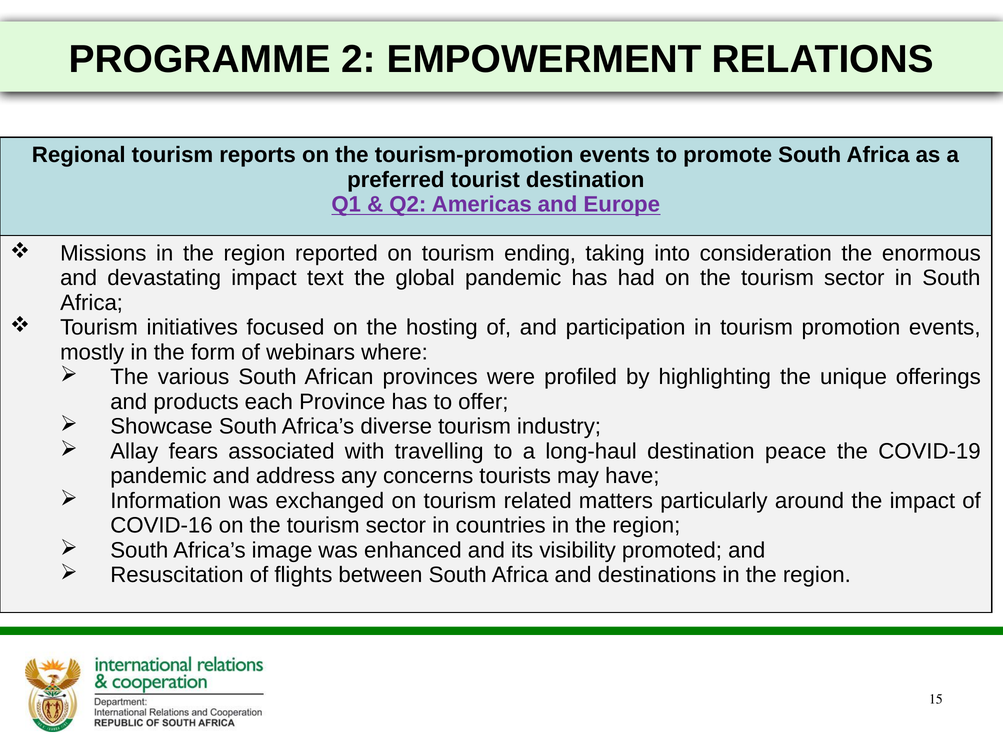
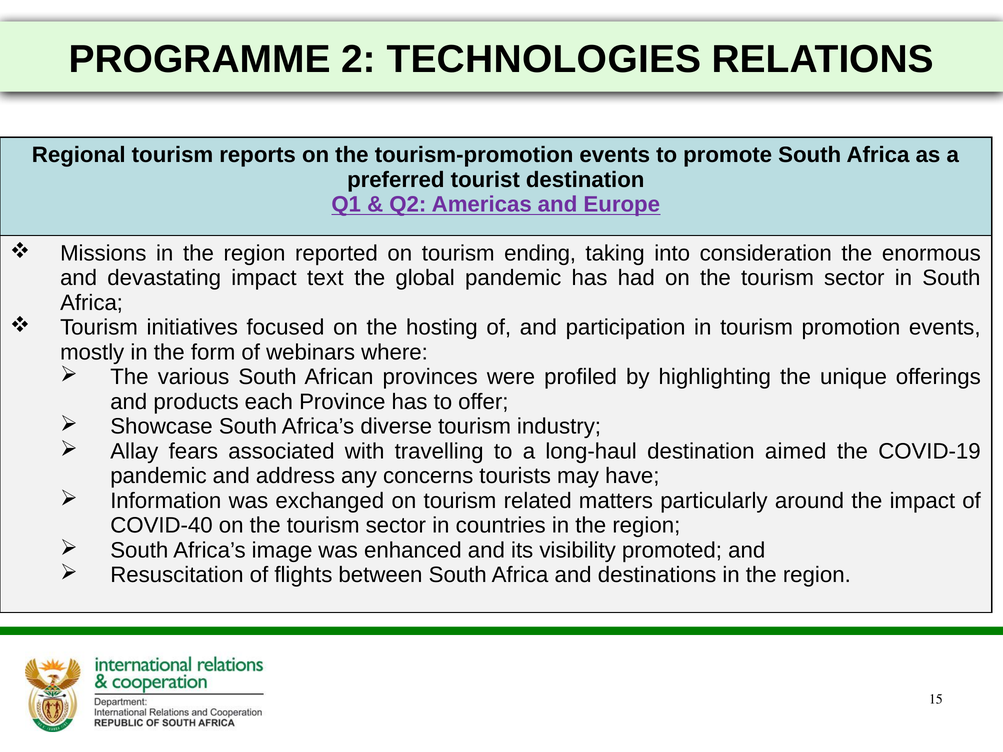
EMPOWERMENT: EMPOWERMENT -> TECHNOLOGIES (544, 59)
peace: peace -> aimed (796, 451)
COVID-16: COVID-16 -> COVID-40 (162, 526)
